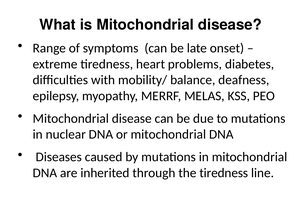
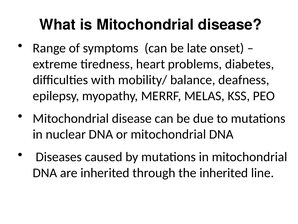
the tiredness: tiredness -> inherited (224, 173)
